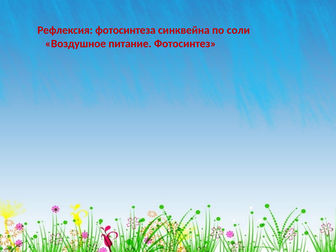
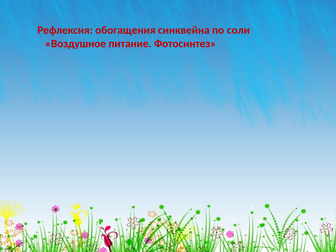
фотосинтеза: фотосинтеза -> обогащения (125, 30)
